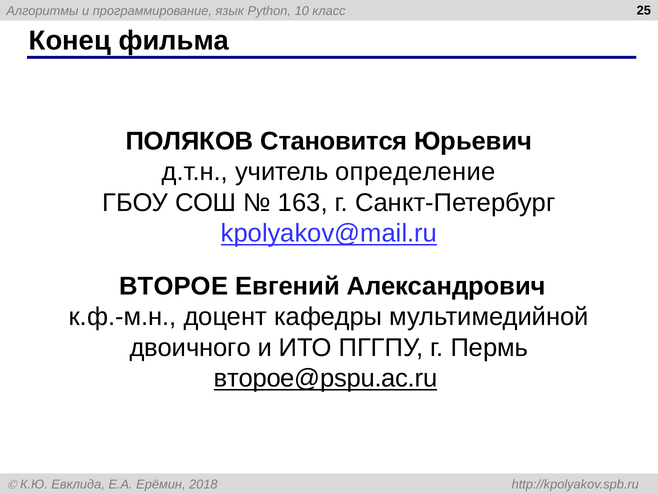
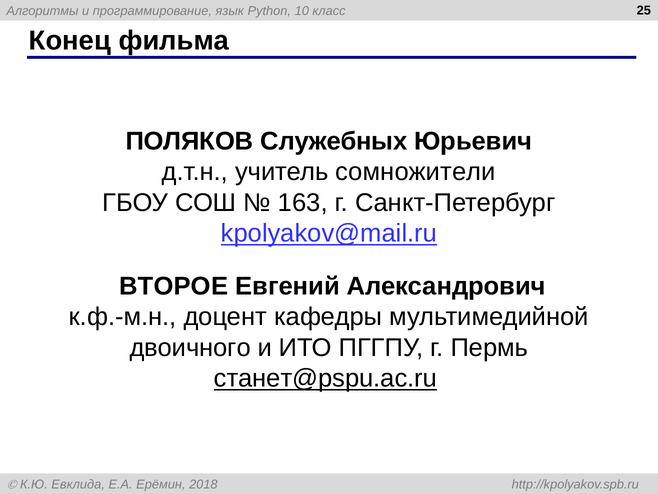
Становится: Становится -> Служебных (334, 141)
определение: определение -> сомножители (416, 172)
второе@pspu.ac.ru: второе@pspu.ac.ru -> станет@pspu.ac.ru (325, 378)
